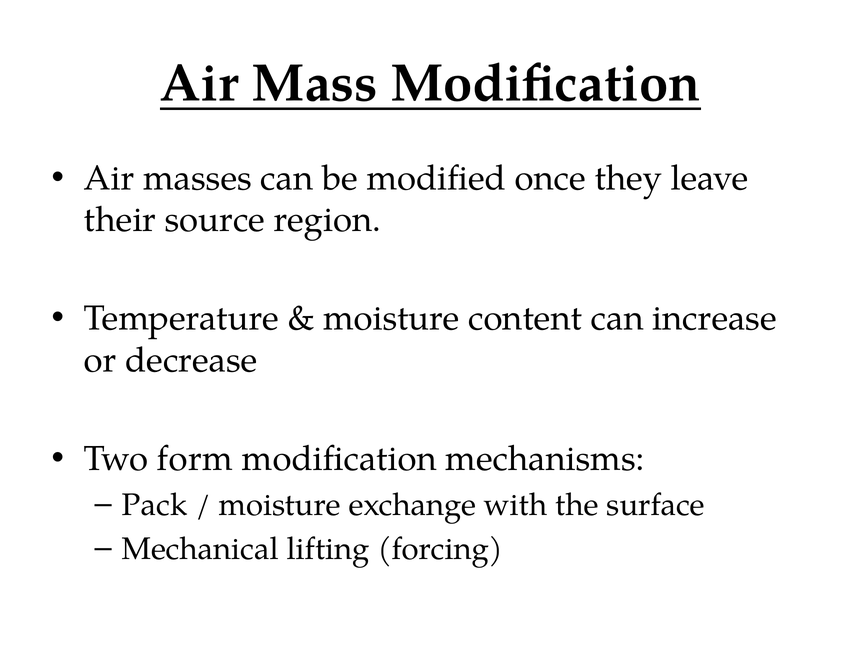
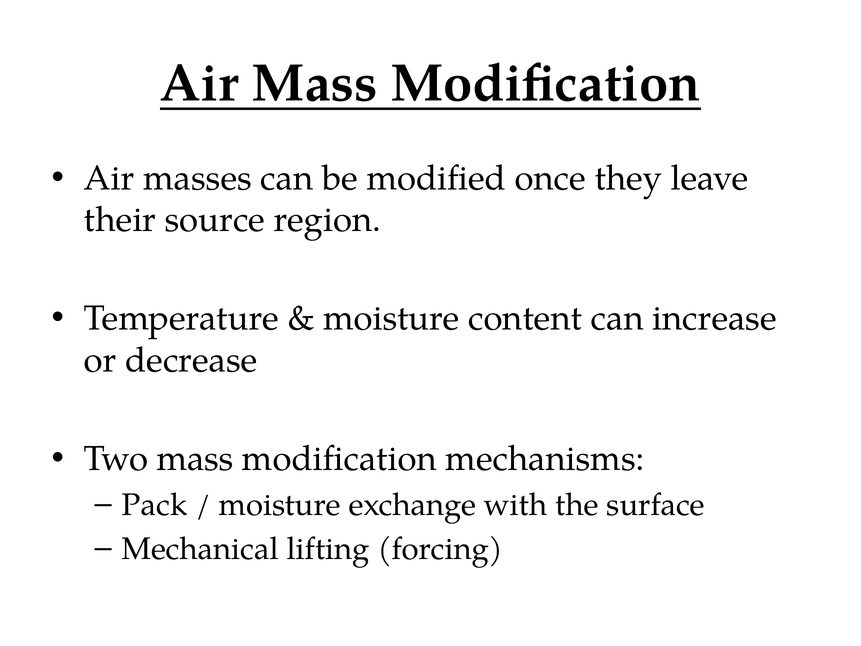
Two form: form -> mass (195, 459)
